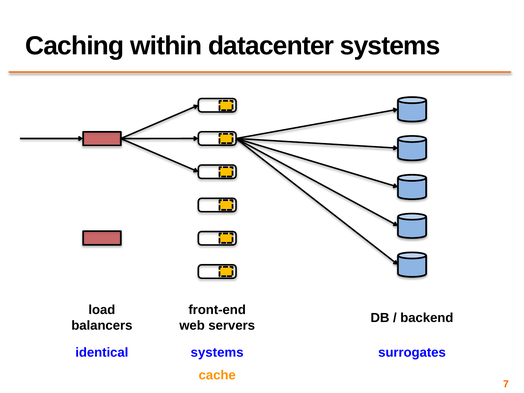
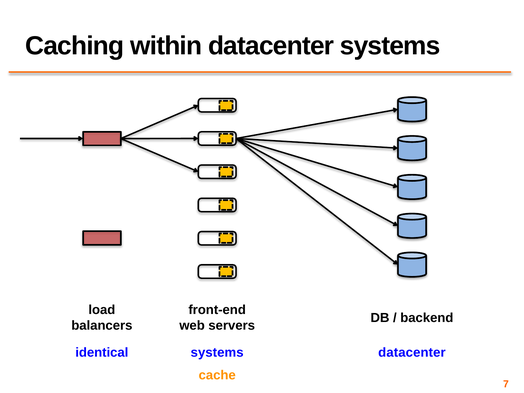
surrogates: surrogates -> datacenter (412, 352)
